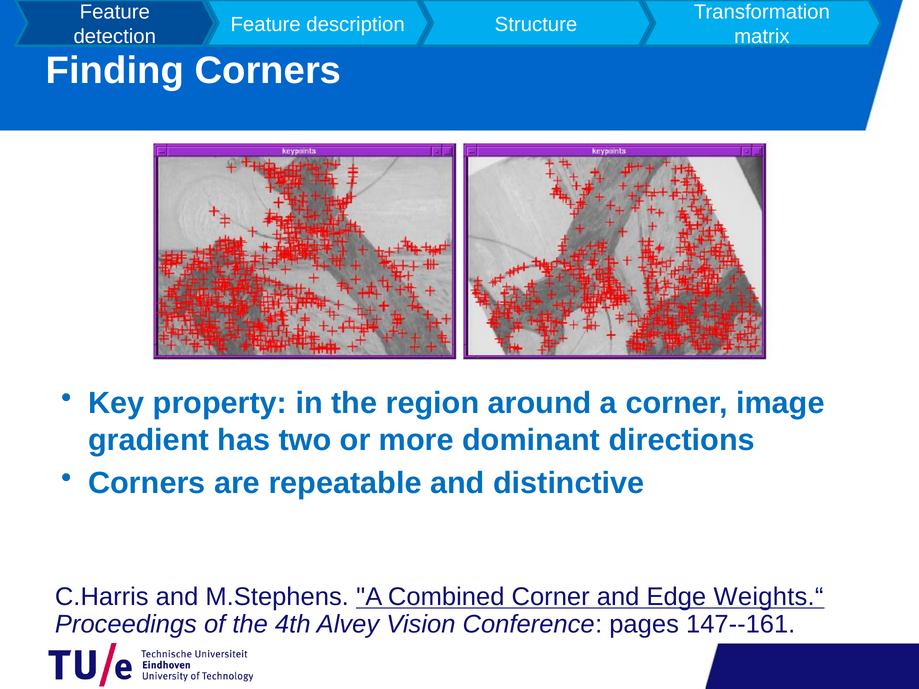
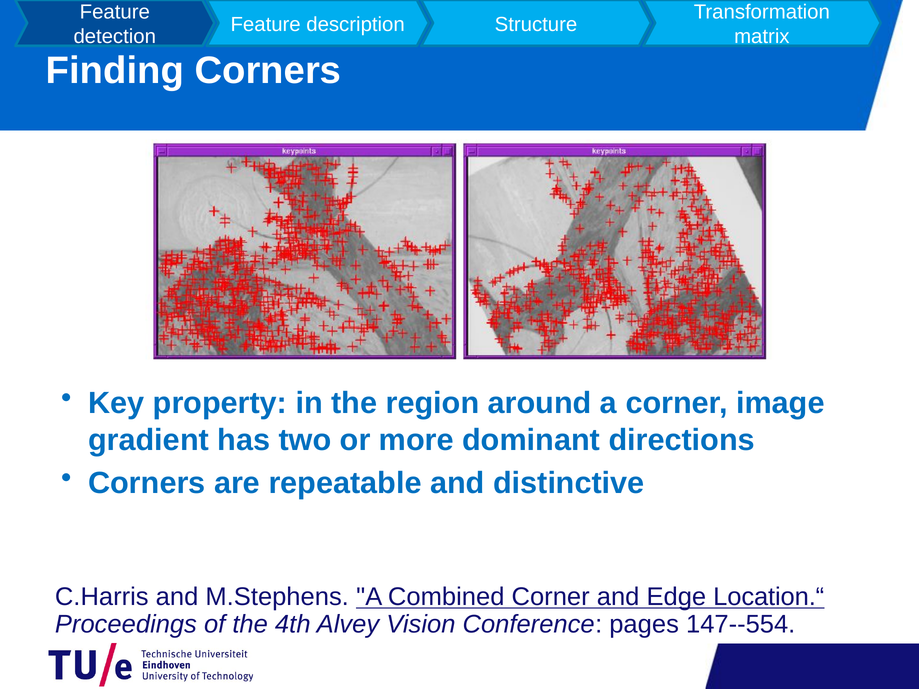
Weights.“: Weights.“ -> Location.“ (769, 597)
147--161: 147--161 -> 147--554 (741, 625)
